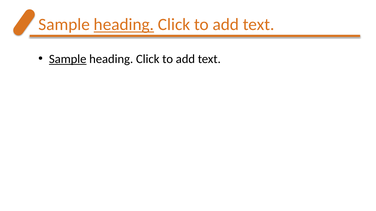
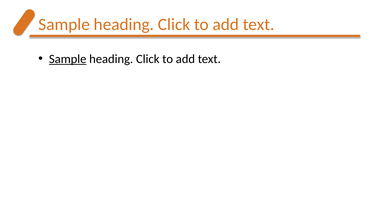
heading underline: present -> none (124, 25)
